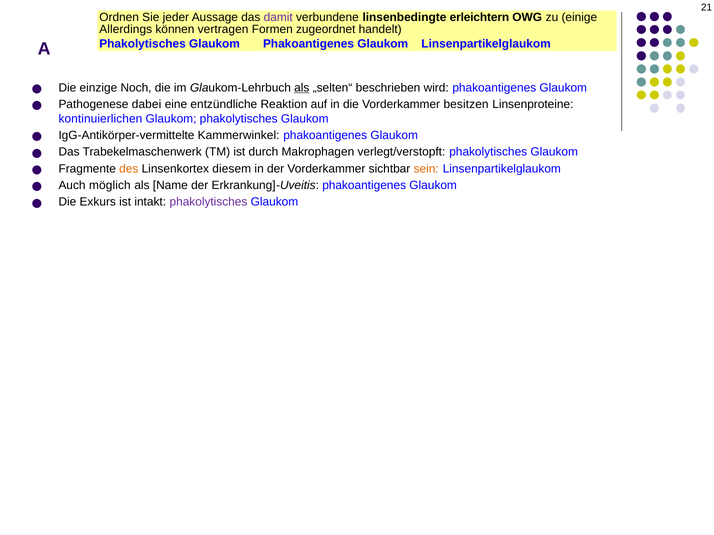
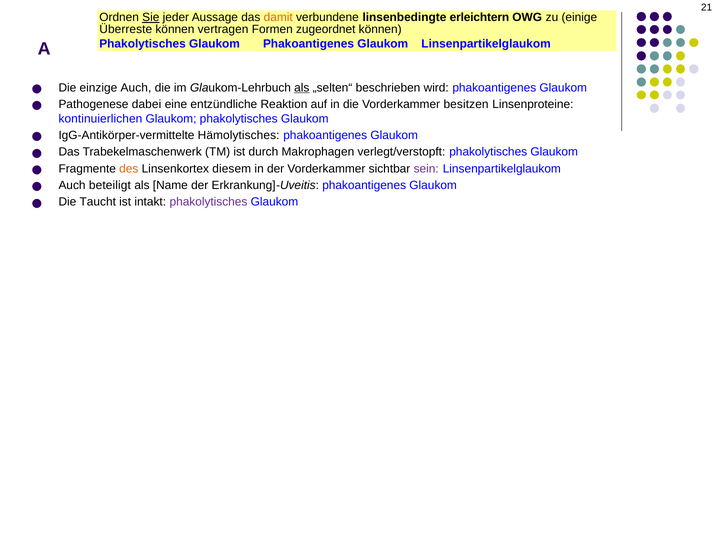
Sie underline: none -> present (151, 17)
damit colour: purple -> orange (278, 17)
Allerdings: Allerdings -> Überreste (126, 29)
zugeordnet handelt: handelt -> können (380, 29)
einzige Noch: Noch -> Auch (136, 88)
Kammerwinkel: Kammerwinkel -> Hämolytisches (239, 135)
sein colour: orange -> purple (426, 169)
möglich: möglich -> beteiligt (110, 185)
Exkurs: Exkurs -> Taucht (98, 202)
